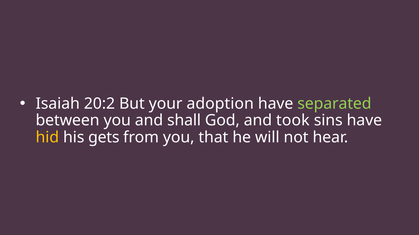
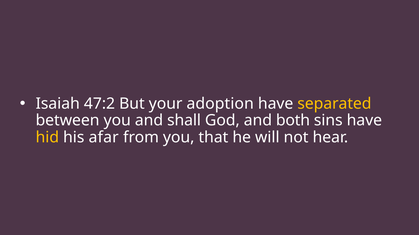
20:2: 20:2 -> 47:2 (99, 104)
separated colour: light green -> yellow (334, 104)
took: took -> both (293, 121)
gets: gets -> afar (104, 138)
